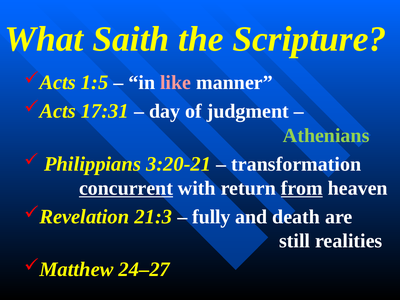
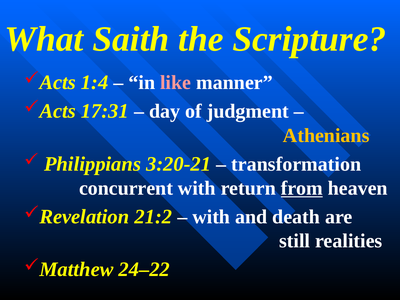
1:5: 1:5 -> 1:4 (95, 82)
Athenians colour: light green -> yellow (326, 136)
concurrent underline: present -> none (126, 188)
21:3: 21:3 -> 21:2 (153, 217)
fully: fully -> with (211, 217)
24–27: 24–27 -> 24–22 (144, 270)
